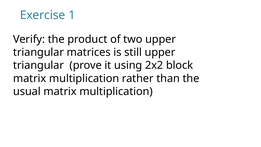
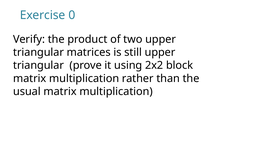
1: 1 -> 0 (72, 15)
